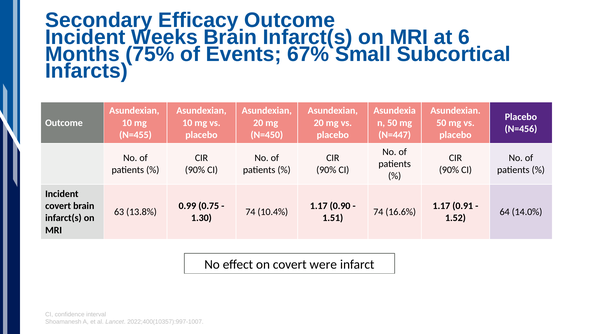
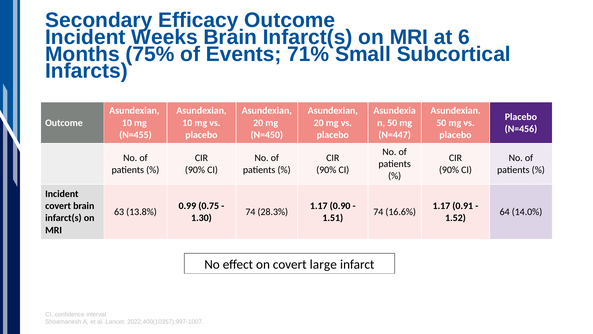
67%: 67% -> 71% (308, 54)
10.4%: 10.4% -> 28.3% (273, 212)
were: were -> large (323, 264)
